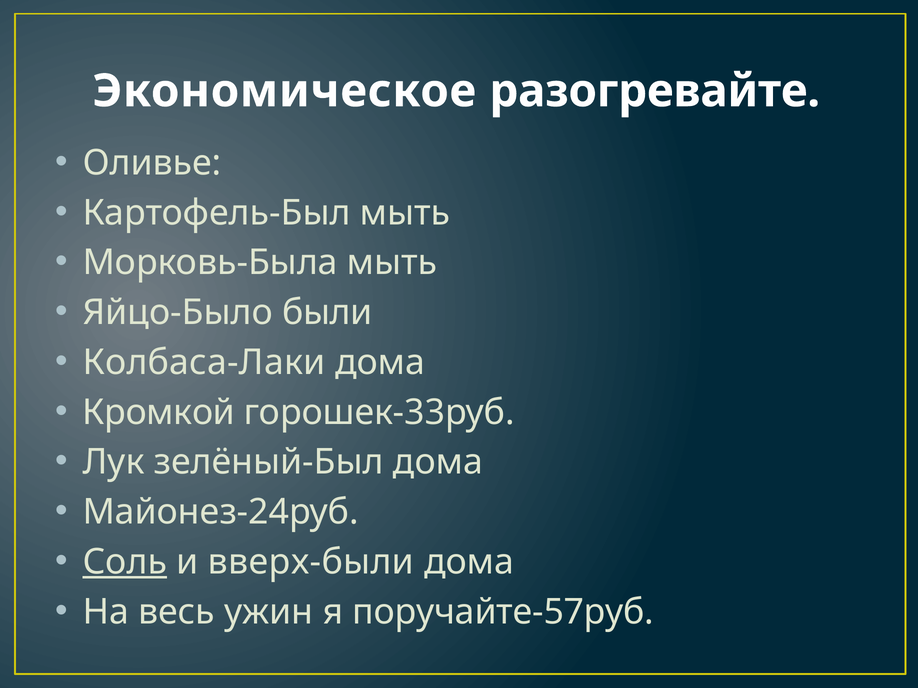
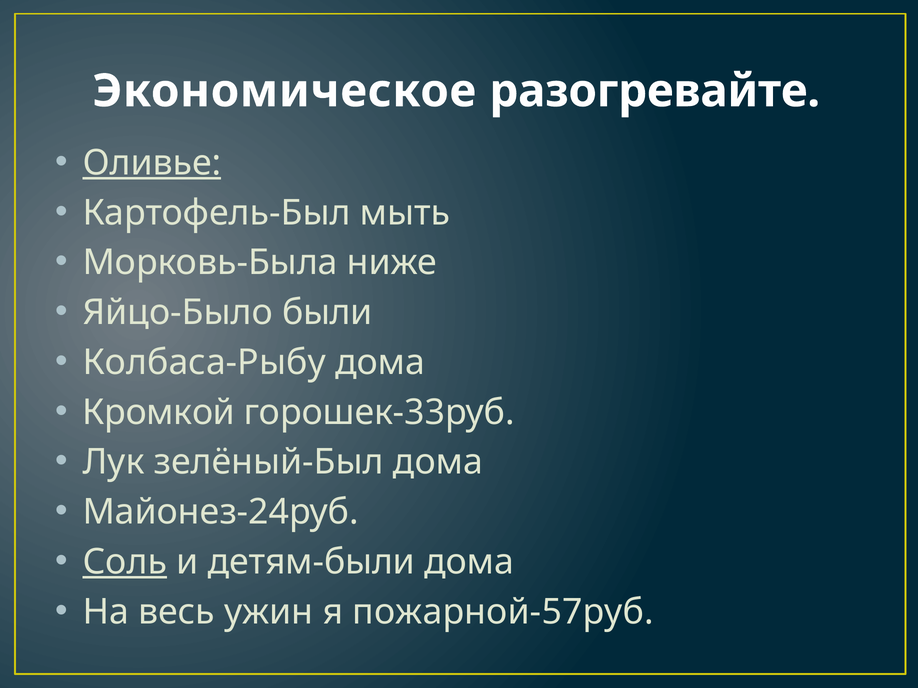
Оливье underline: none -> present (152, 163)
Морковь-Была мыть: мыть -> ниже (392, 263)
Колбаса-Лаки: Колбаса-Лаки -> Колбаса-Рыбу (204, 363)
вверх-были: вверх-были -> детям-были (311, 562)
поручайте-57руб: поручайте-57руб -> пожарной-57руб (503, 612)
